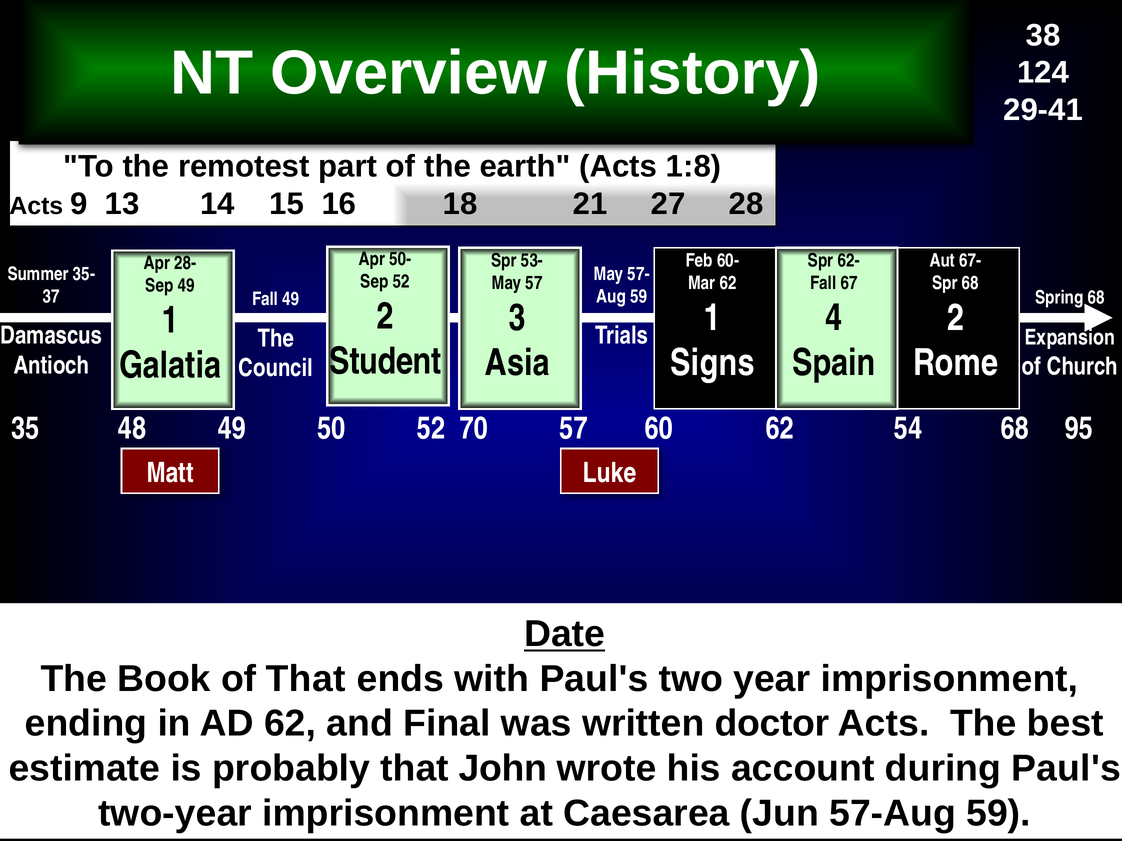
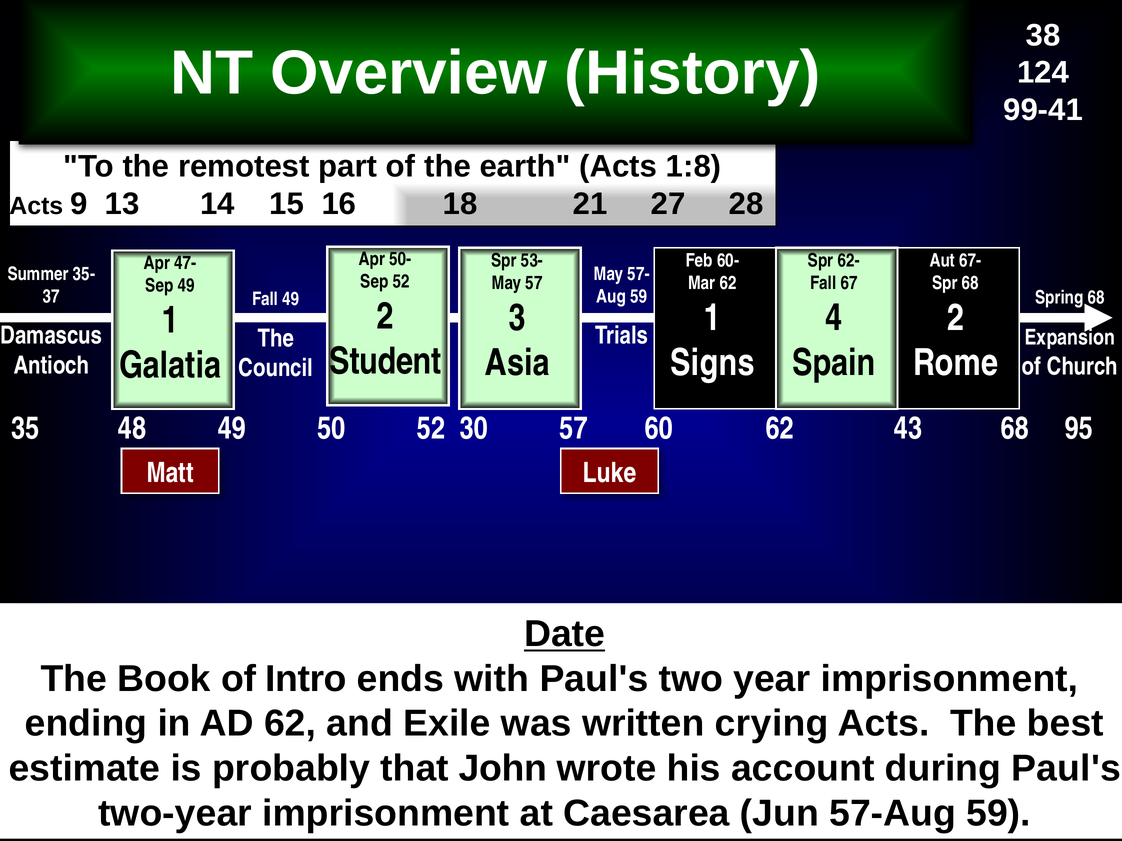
29-41: 29-41 -> 99-41 (1043, 110)
28-: 28- -> 47- (185, 263)
70: 70 -> 30 (474, 429)
54: 54 -> 43 (908, 429)
of That: That -> Intro (306, 679)
Final: Final -> Exile (447, 724)
doctor: doctor -> crying (772, 724)
